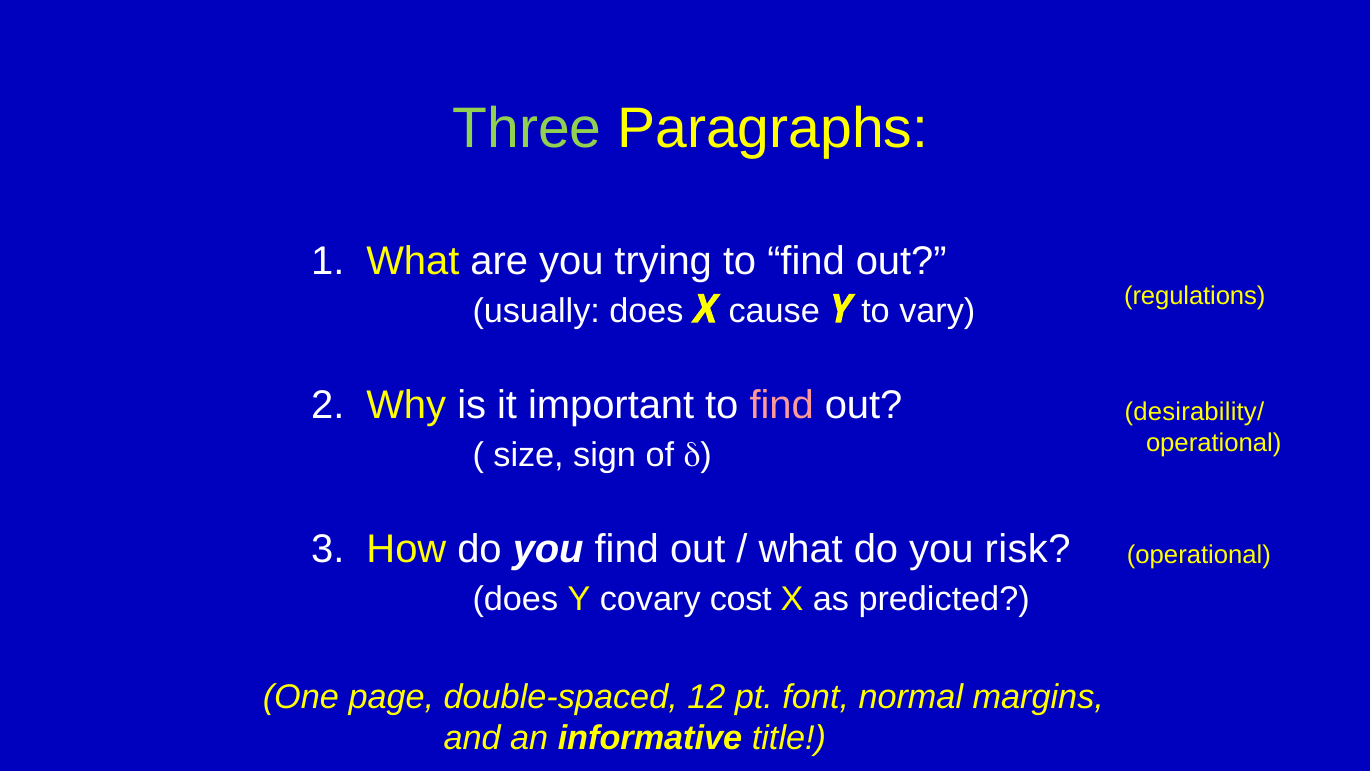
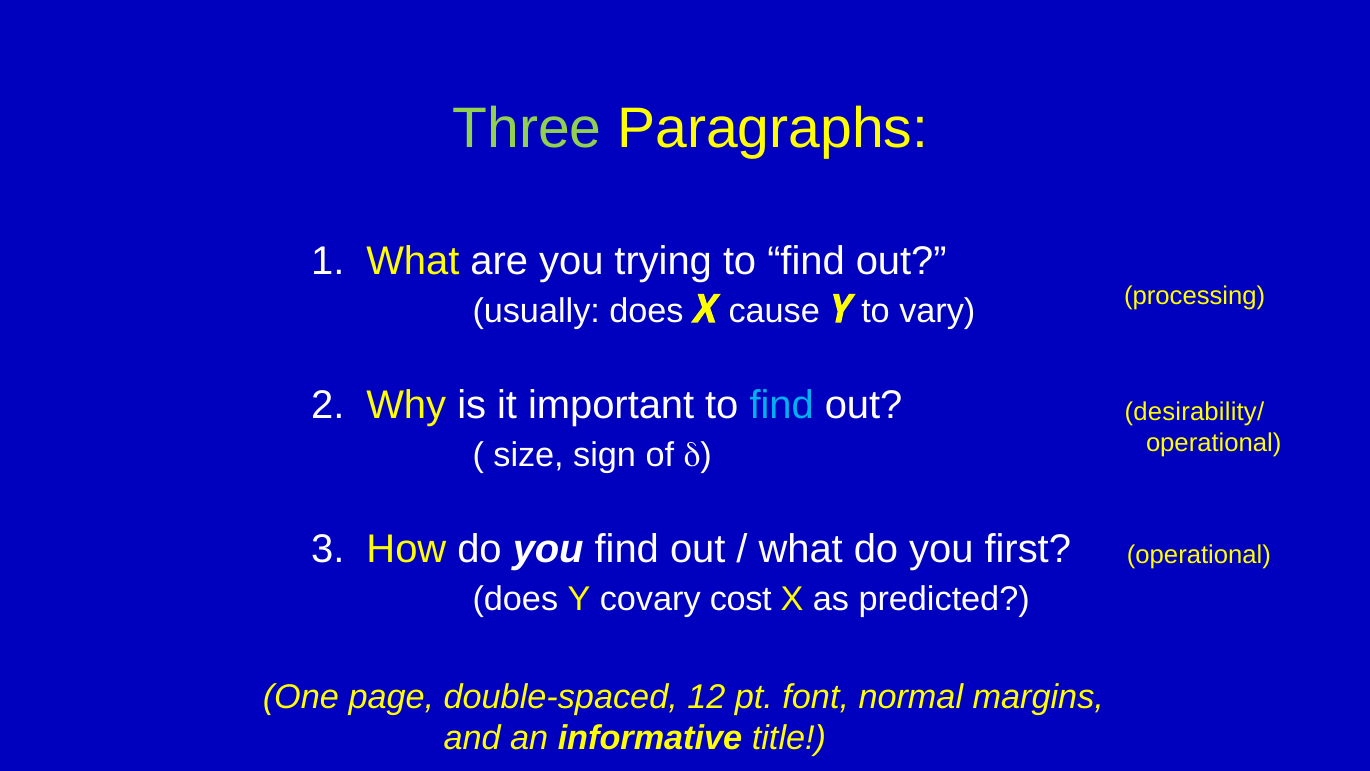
regulations: regulations -> processing (1195, 296)
find colour: pink -> light blue (782, 405)
risk: risk -> first (1028, 549)
